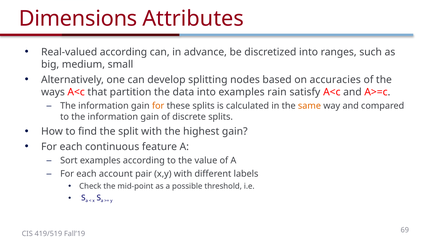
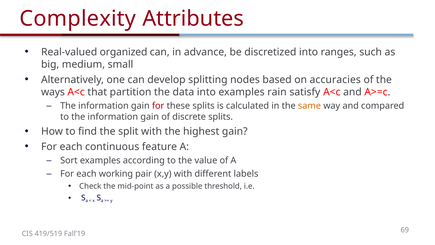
Dimensions: Dimensions -> Complexity (78, 19)
Real-valued according: according -> organized (124, 52)
for colour: orange -> red (158, 106)
account: account -> working (116, 174)
